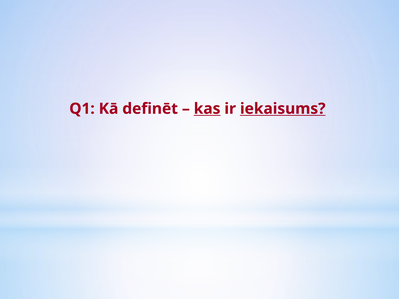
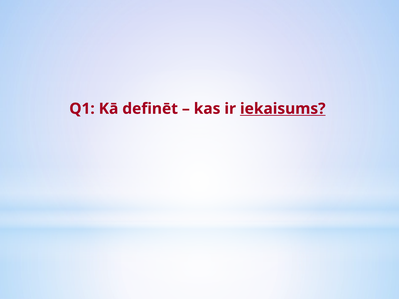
kas underline: present -> none (207, 109)
